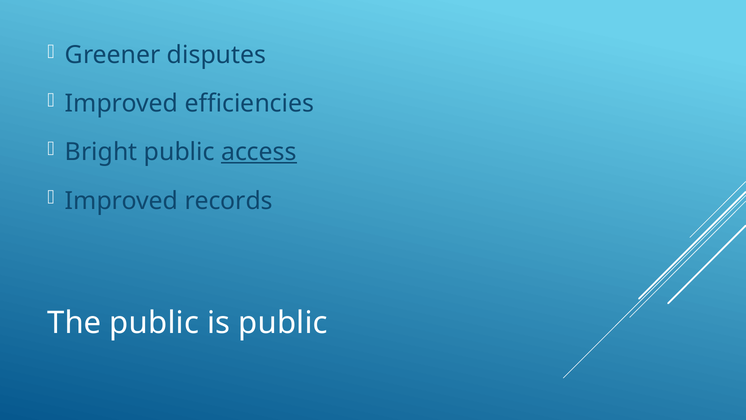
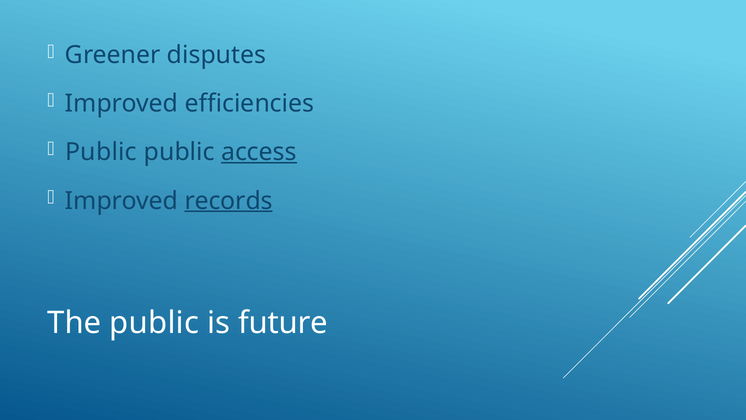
Bright: Bright -> Public (101, 152)
records underline: none -> present (229, 201)
is public: public -> future (283, 323)
